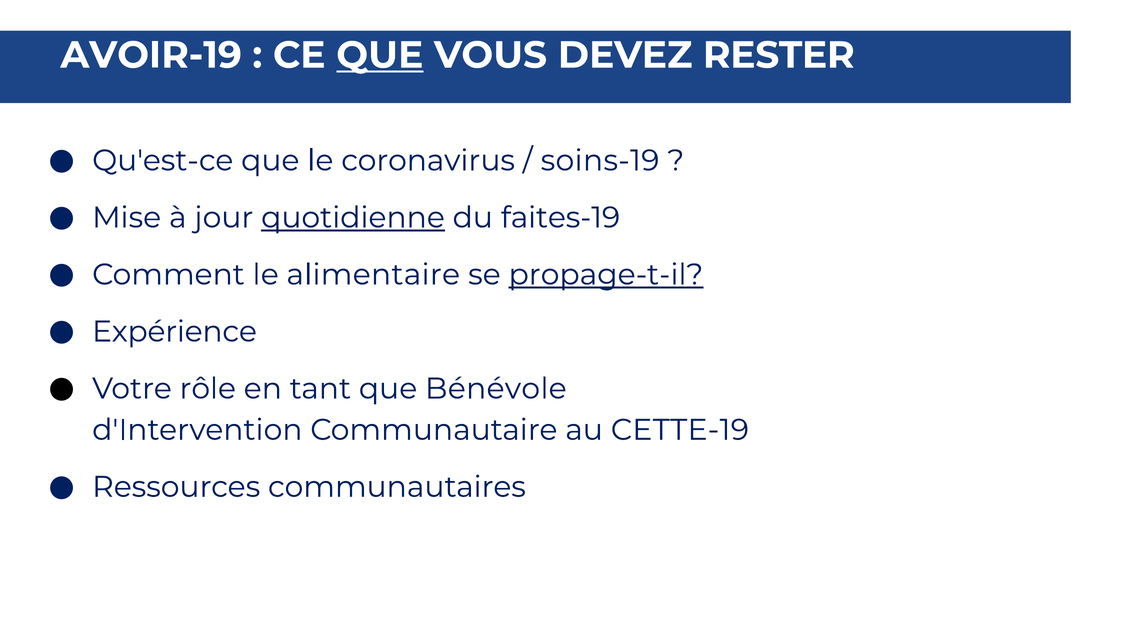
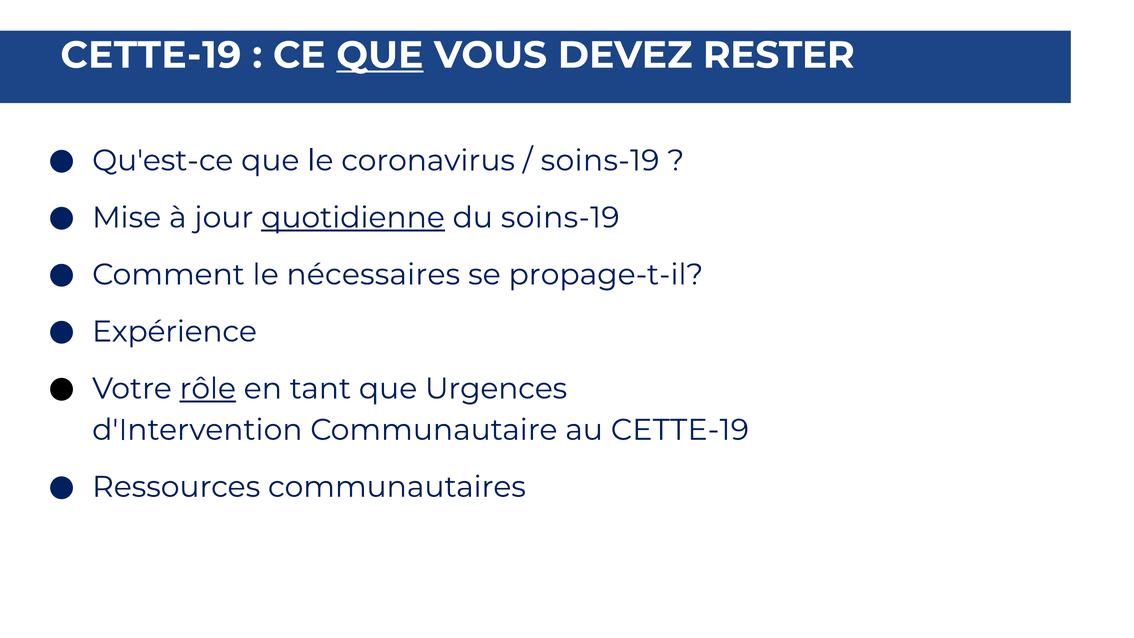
AVOIR-19: AVOIR-19 -> CETTE-19 (151, 55)
du faites-19: faites-19 -> soins-19 (560, 218)
alimentaire: alimentaire -> nécessaires (373, 275)
propage-t-il underline: present -> none (606, 275)
rôle underline: none -> present (208, 389)
Bénévole: Bénévole -> Urgences (496, 389)
